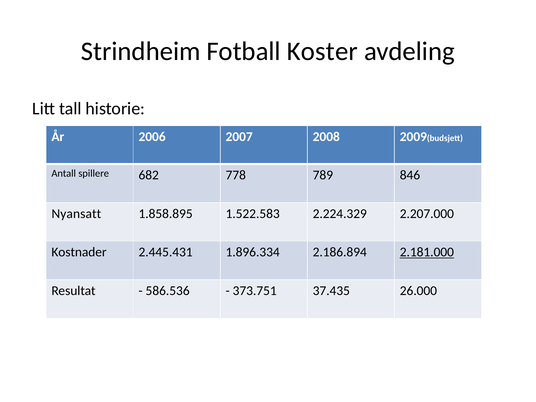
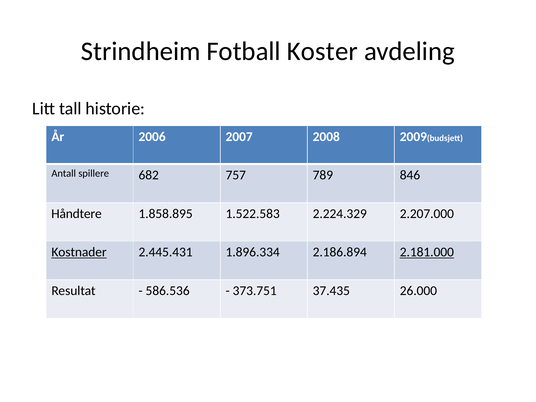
778: 778 -> 757 (236, 175)
Nyansatt: Nyansatt -> Håndtere (77, 214)
Kostnader underline: none -> present (79, 252)
